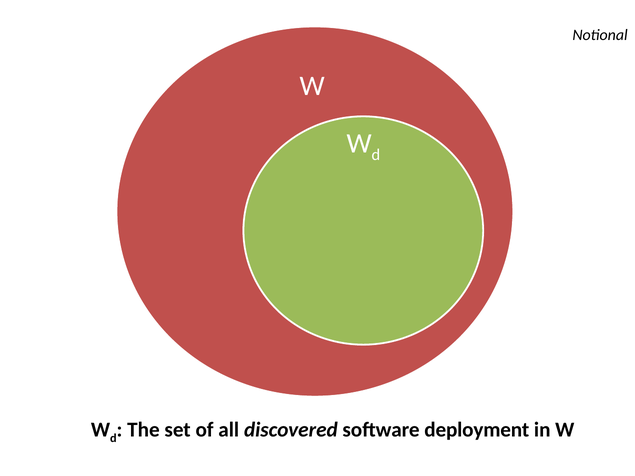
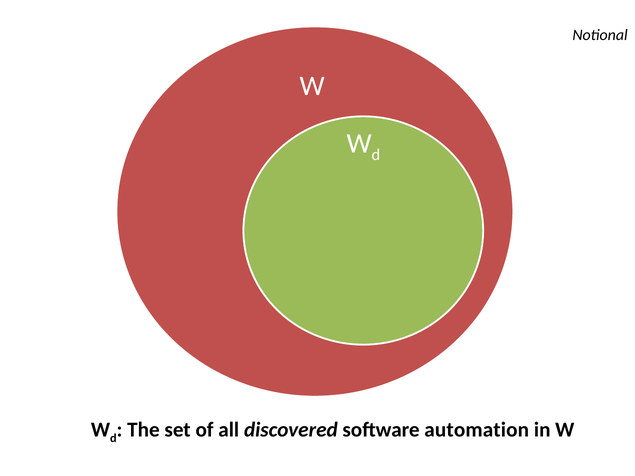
deployment: deployment -> automation (477, 430)
